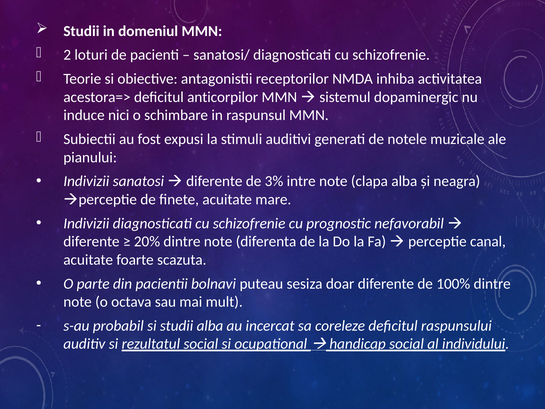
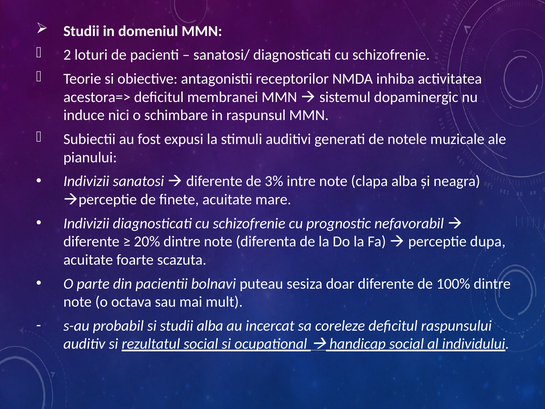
anticorpilor: anticorpilor -> membranei (223, 97)
canal: canal -> dupa (488, 241)
